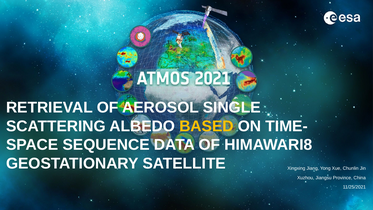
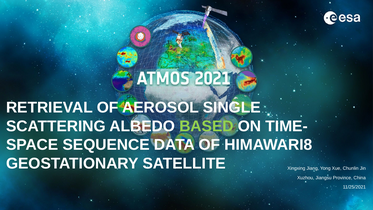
BASED colour: yellow -> light green (206, 126)
